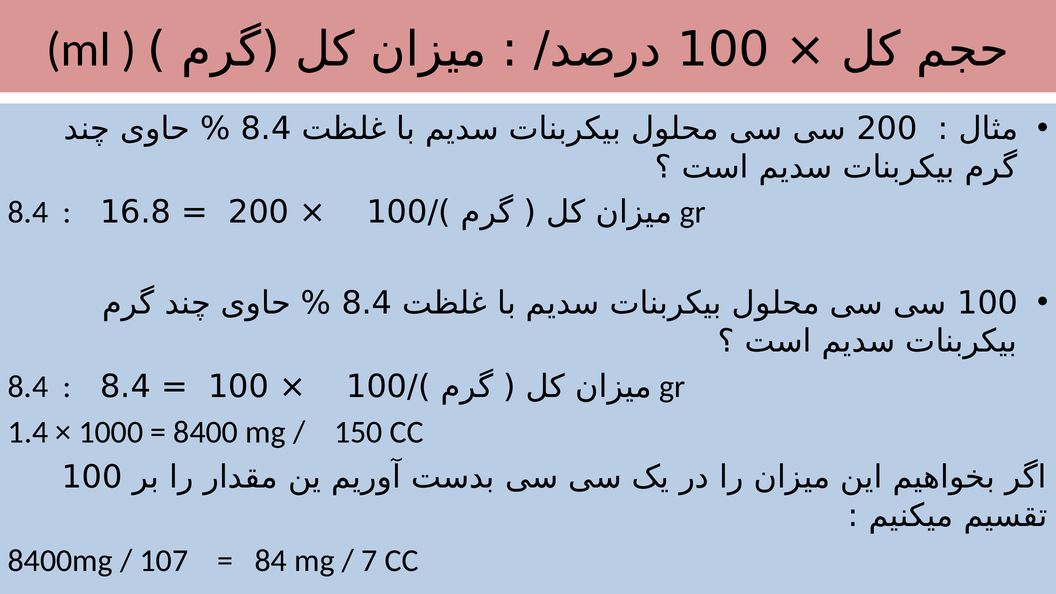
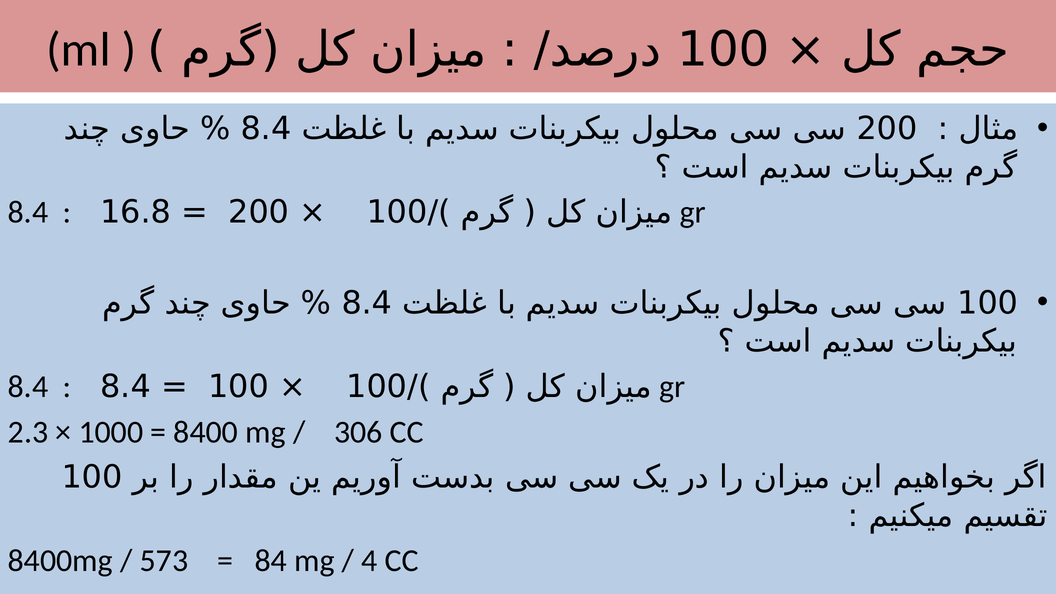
1.4: 1.4 -> 2.3 (28, 432)
150: 150 -> 306 (358, 432)
107: 107 -> 573 (164, 561)
7: 7 -> 4 (369, 561)
